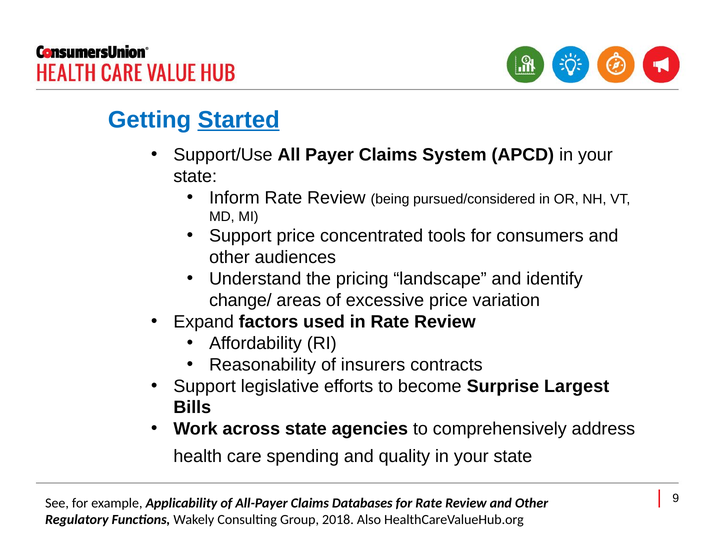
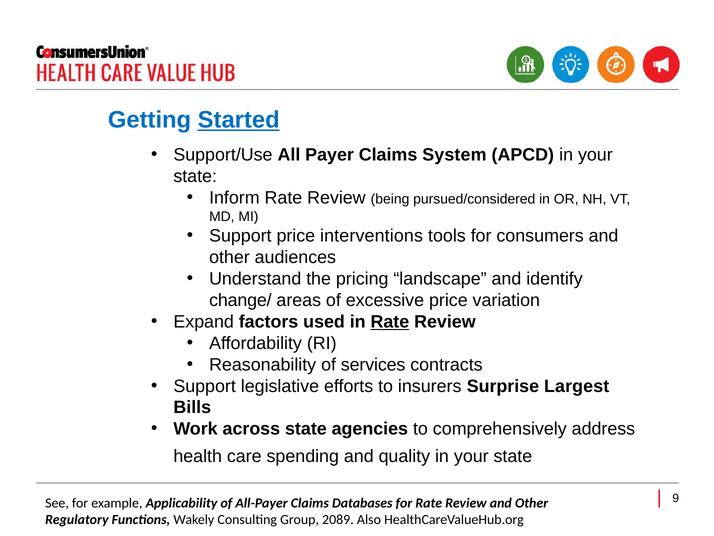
concentrated: concentrated -> interventions (372, 236)
Rate underline: none -> present (390, 322)
insurers: insurers -> services (373, 364)
become: become -> insurers (430, 386)
2018: 2018 -> 2089 (338, 519)
